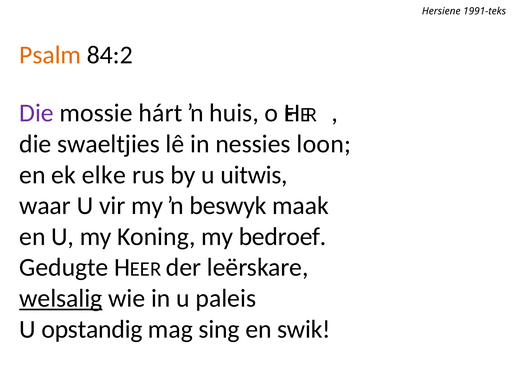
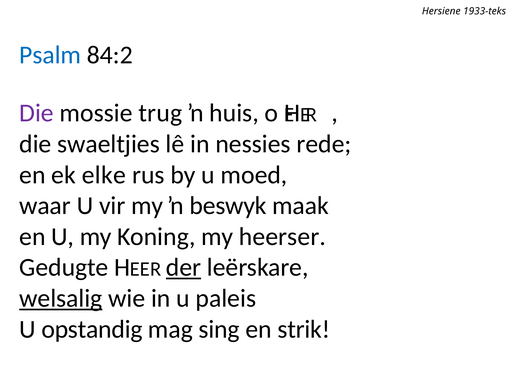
1991-teks: 1991-teks -> 1933-teks (485, 11)
Psalm colour: orange -> blue (50, 55)
hárt: hárt -> trug (160, 113)
loon: loon -> rede (324, 144)
uitwis: uitwis -> moed (254, 175)
bedroef: bedroef -> heerser (282, 237)
der underline: none -> present (183, 268)
swik: swik -> strik (304, 329)
